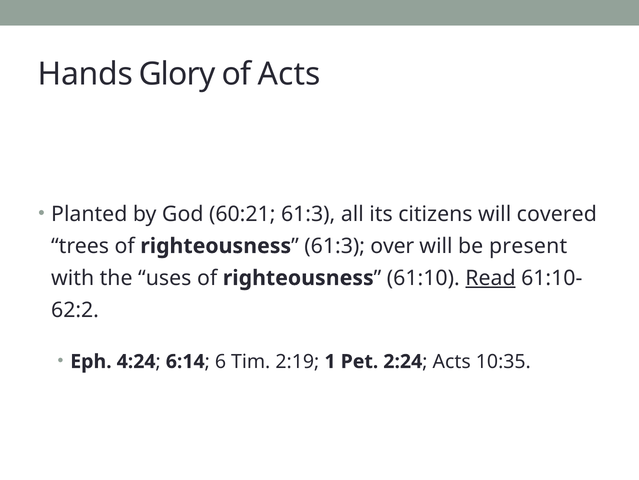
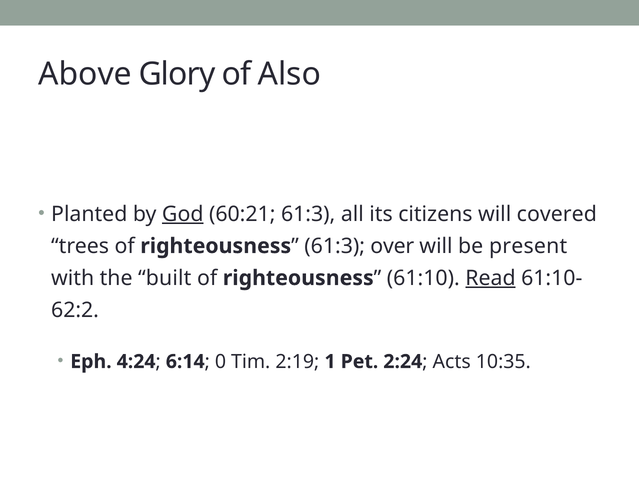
Hands: Hands -> Above (85, 74)
of Acts: Acts -> Also (289, 74)
God underline: none -> present (183, 214)
uses: uses -> built (165, 278)
6: 6 -> 0 (220, 361)
